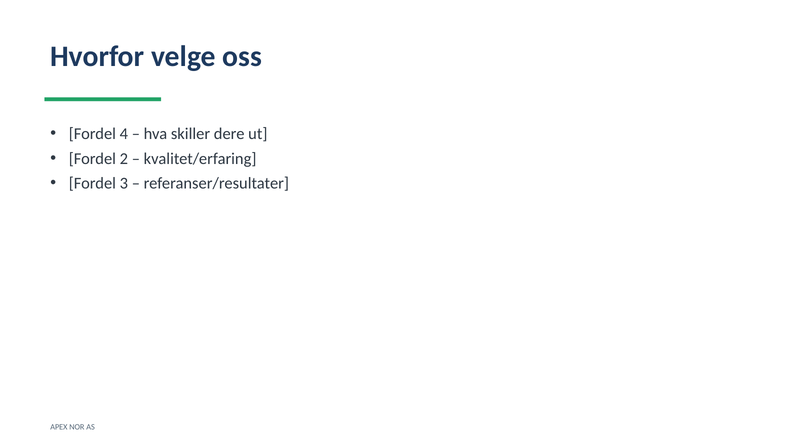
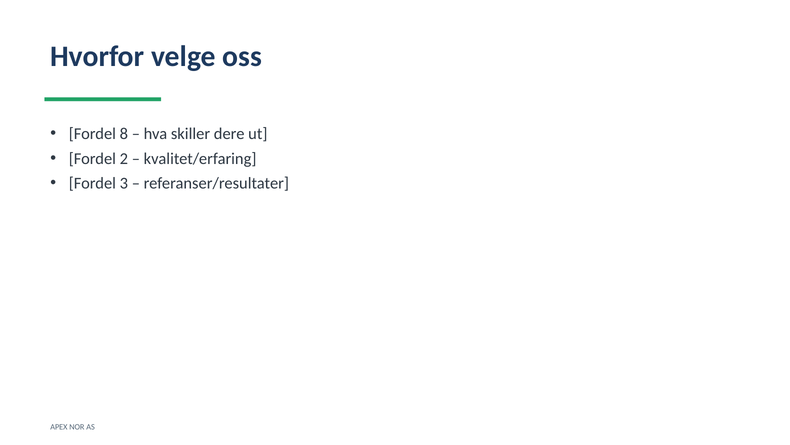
4: 4 -> 8 (124, 134)
